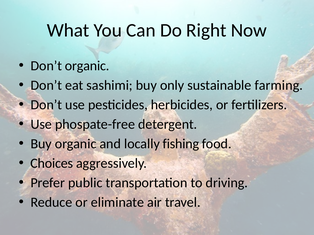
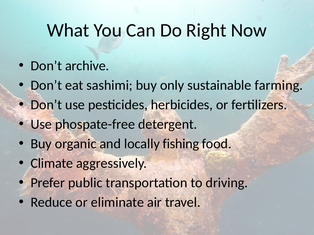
Don’t organic: organic -> archive (87, 66)
Choices: Choices -> Climate (52, 164)
